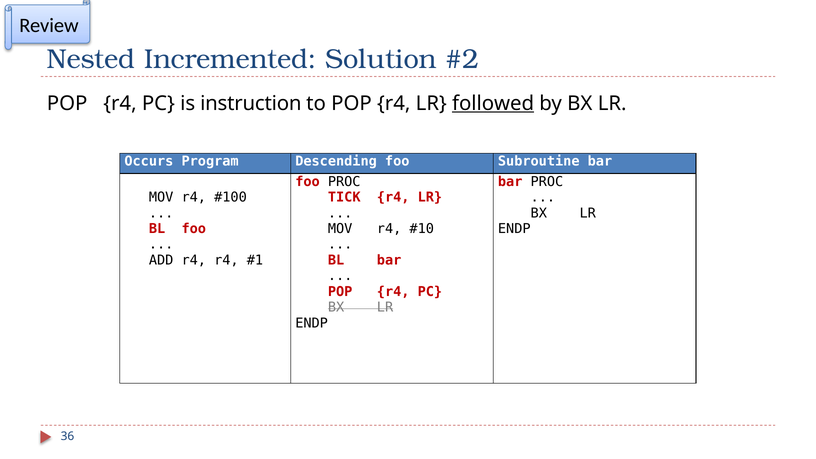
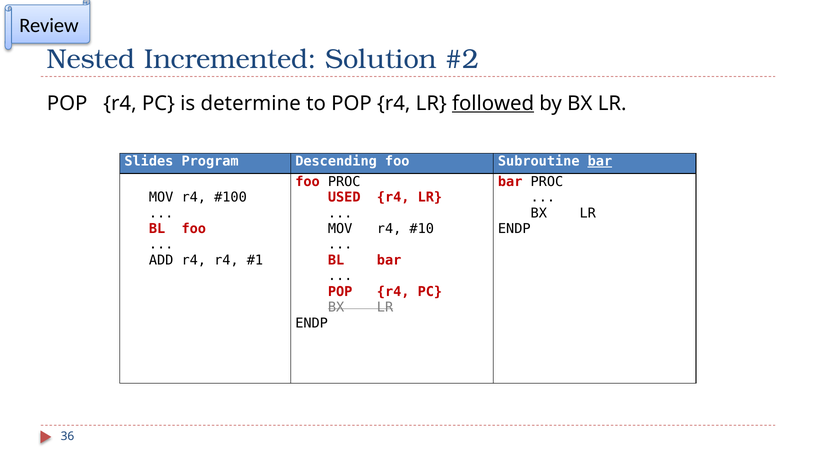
instruction: instruction -> determine (251, 103)
Occurs: Occurs -> Slides (149, 161)
bar underline: none -> present (600, 161)
TICK: TICK -> USED (344, 197)
